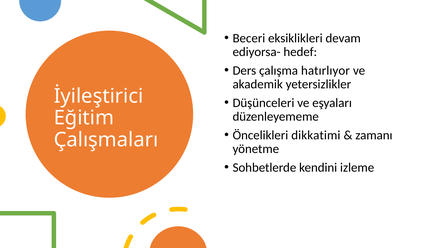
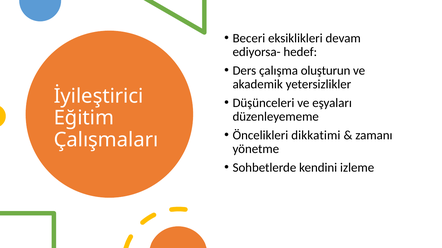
hatırlıyor: hatırlıyor -> oluşturun (326, 71)
